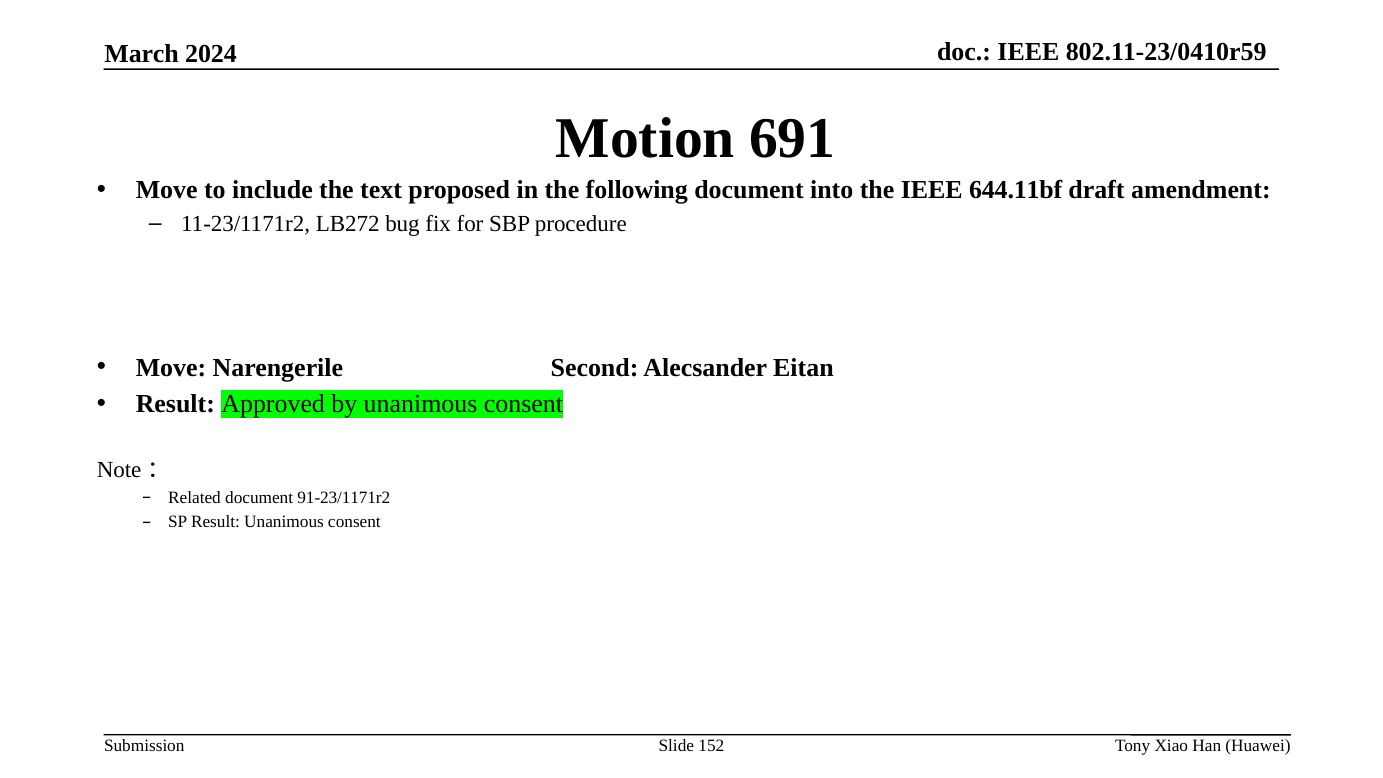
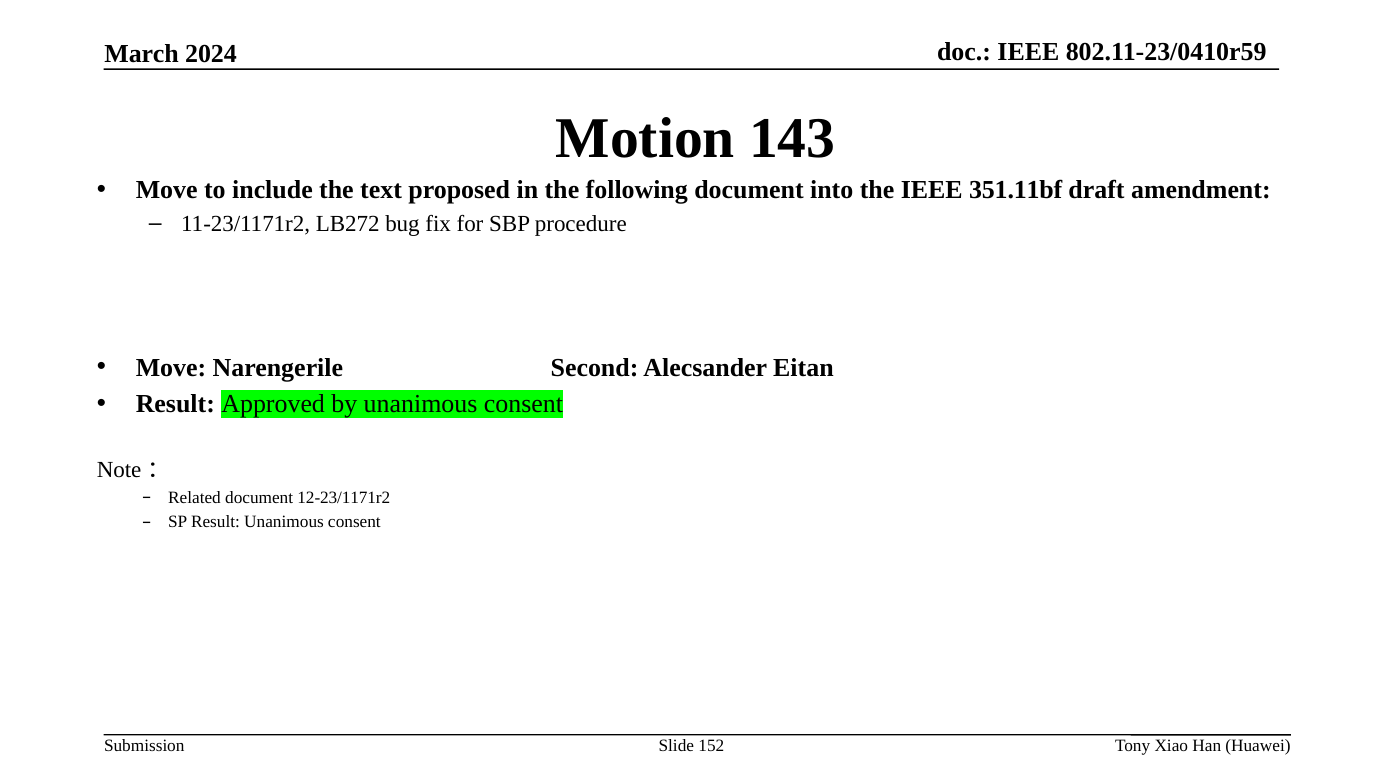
691: 691 -> 143 (792, 139)
644.11bf: 644.11bf -> 351.11bf (1016, 190)
91-23/1171r2: 91-23/1171r2 -> 12-23/1171r2 (344, 497)
